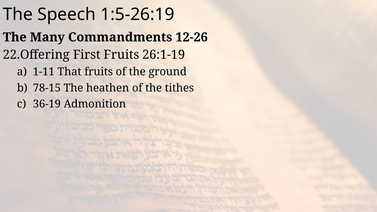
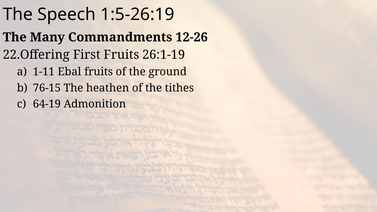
That: That -> Ebal (69, 72)
78-15: 78-15 -> 76-15 (47, 88)
36-19: 36-19 -> 64-19 (47, 104)
